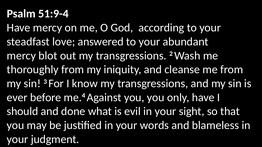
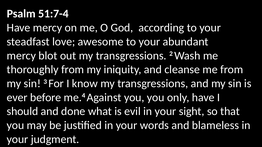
51:9-4: 51:9-4 -> 51:7-4 (53, 14)
answered: answered -> awesome (101, 42)
